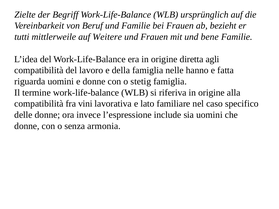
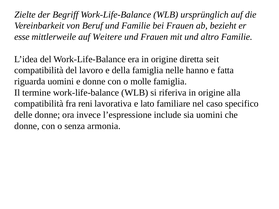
tutti: tutti -> esse (22, 37)
bene: bene -> altro (210, 37)
agli: agli -> seit (212, 59)
stetig: stetig -> molle (141, 82)
vini: vini -> reni (85, 104)
